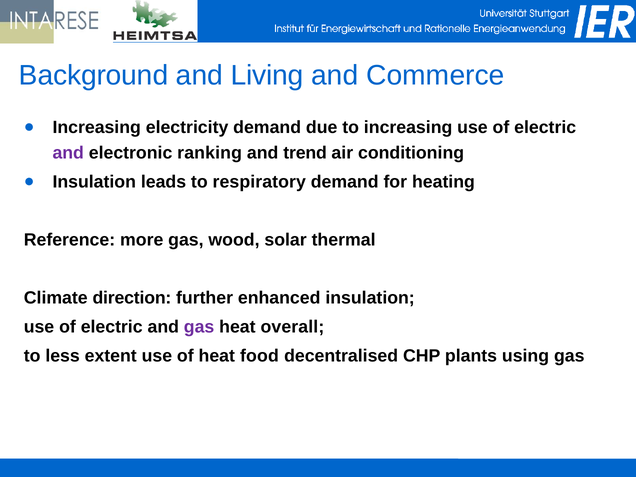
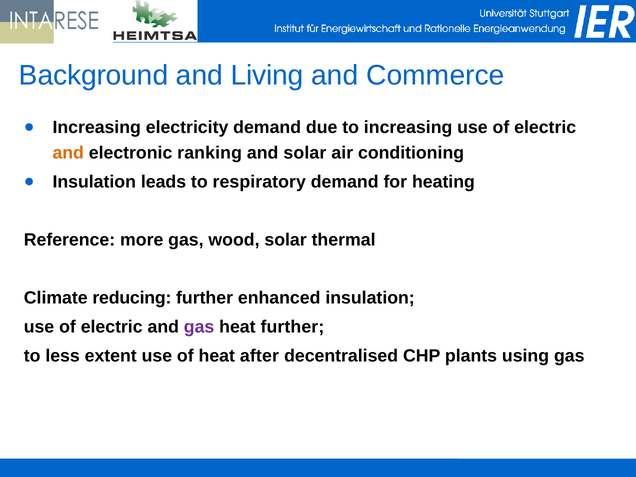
and colour: purple -> orange (68, 153)
and trend: trend -> solar (305, 153)
direction: direction -> reducing (132, 298)
heat overall: overall -> further (292, 327)
food: food -> after (259, 356)
